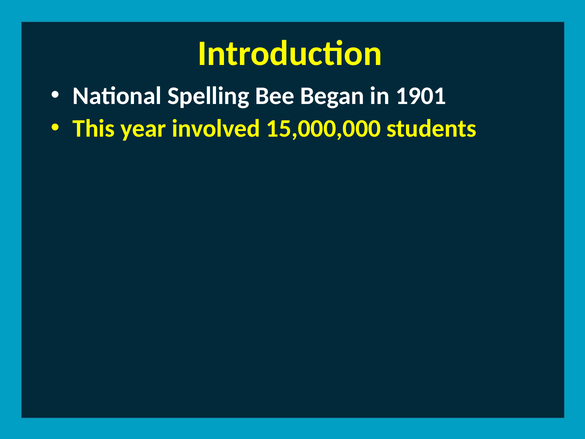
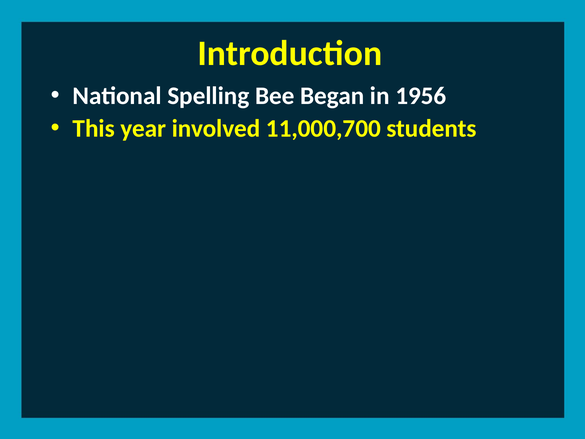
1901: 1901 -> 1956 (421, 96)
15,000,000: 15,000,000 -> 11,000,700 (323, 128)
